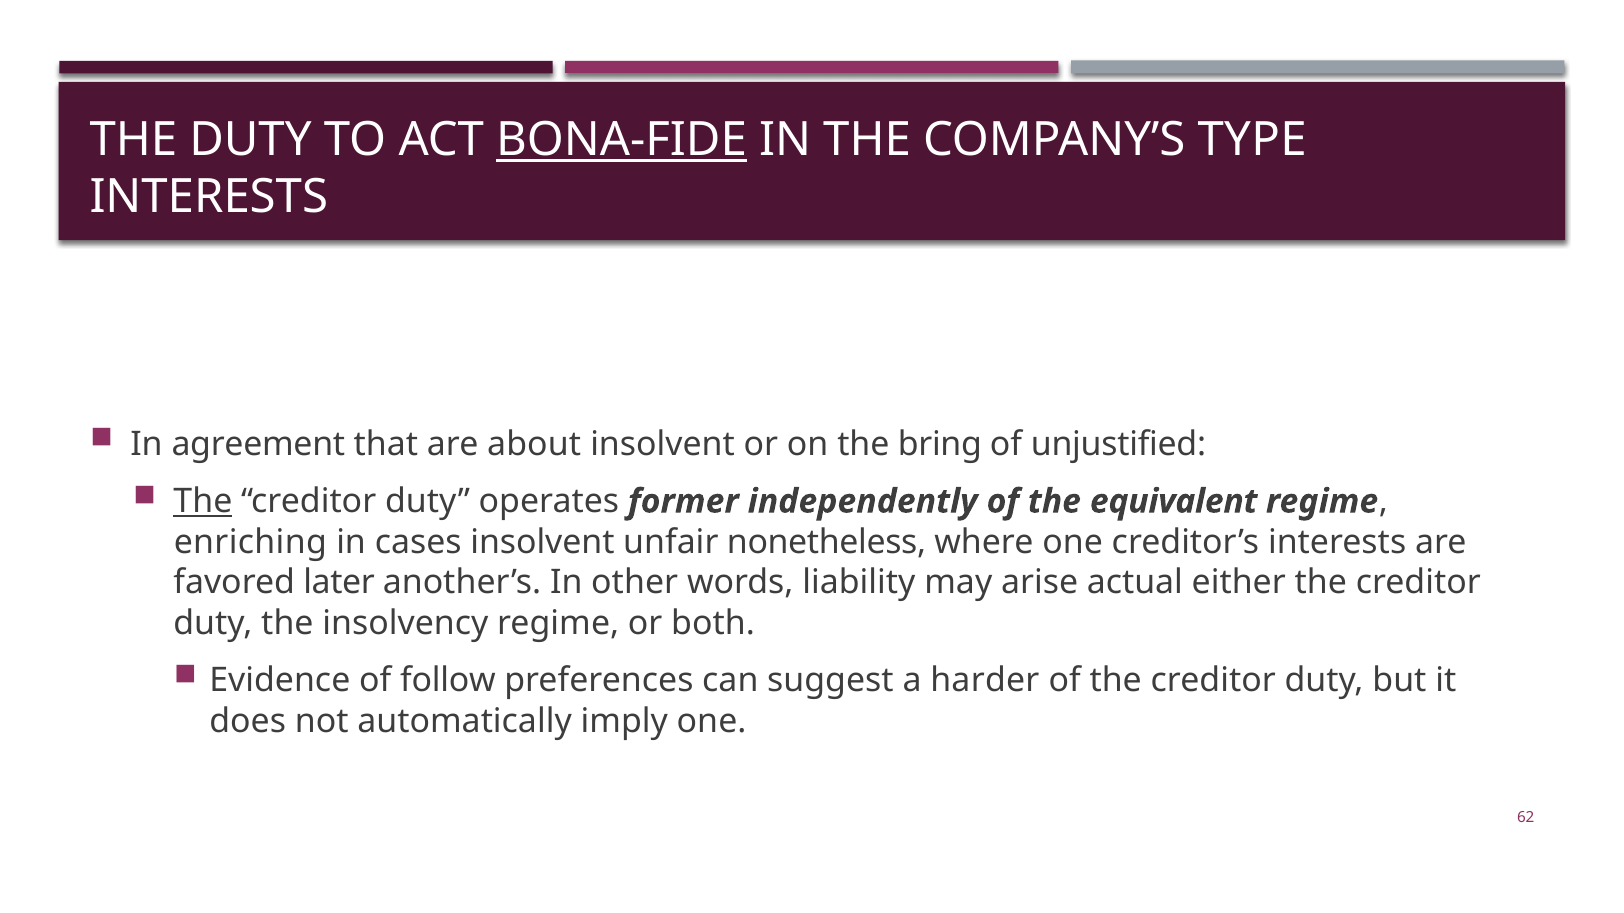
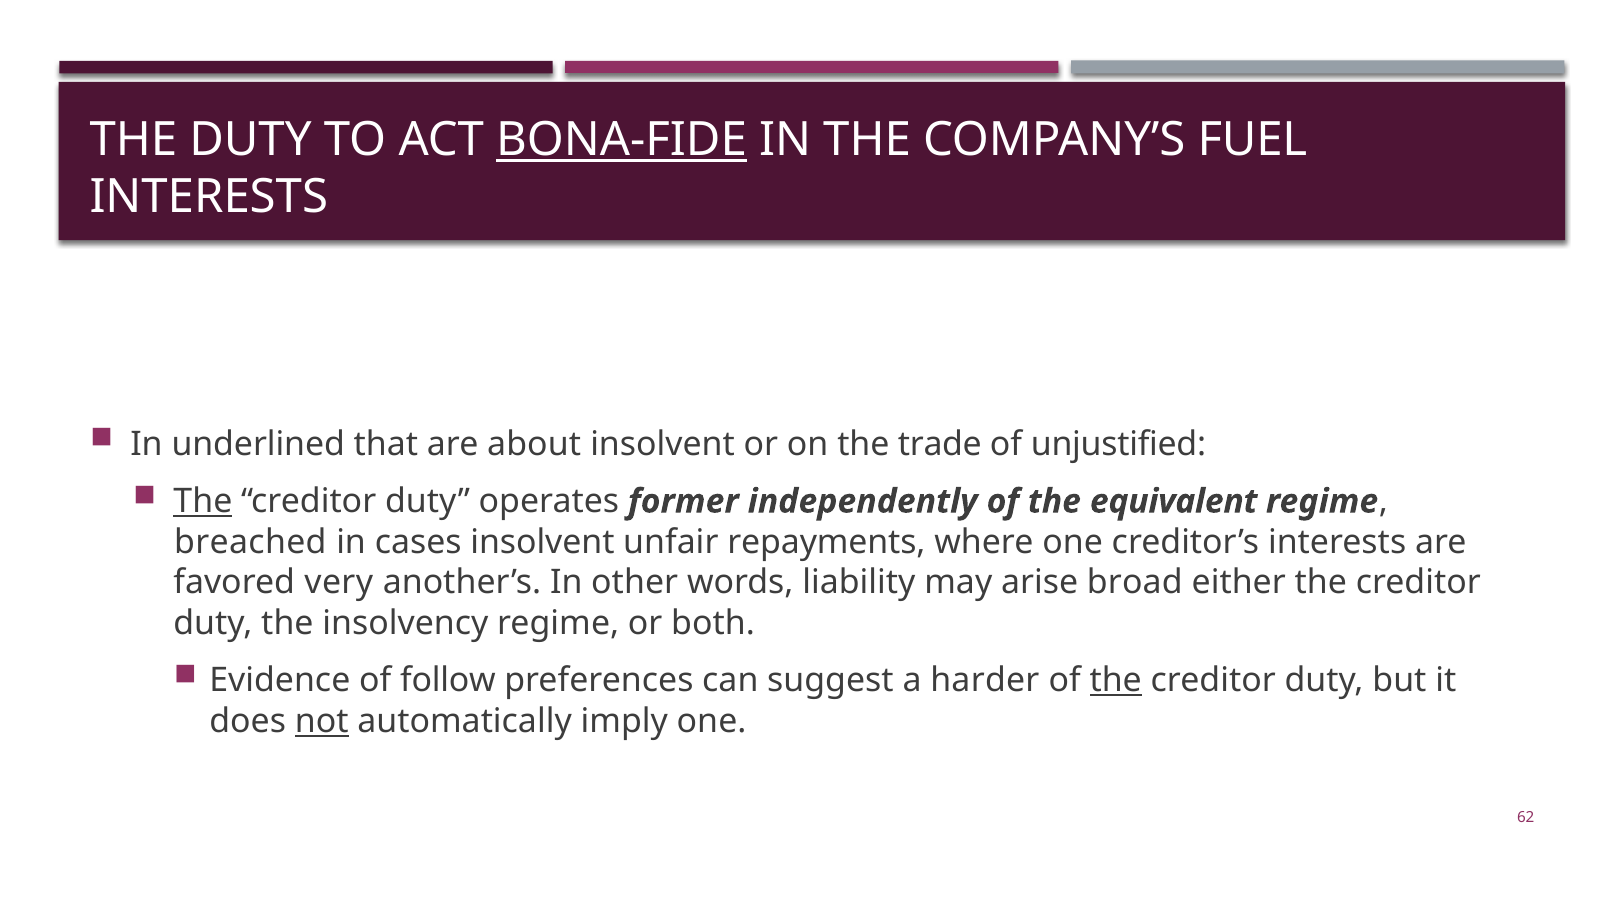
TYPE: TYPE -> FUEL (1252, 140)
agreement: agreement -> underlined (258, 444)
bring: bring -> trade (940, 444)
enriching: enriching -> breached (250, 542)
nonetheless: nonetheless -> repayments (826, 542)
later: later -> very (339, 583)
actual: actual -> broad (1135, 583)
the underline: none -> present (1116, 681)
not underline: none -> present (322, 722)
